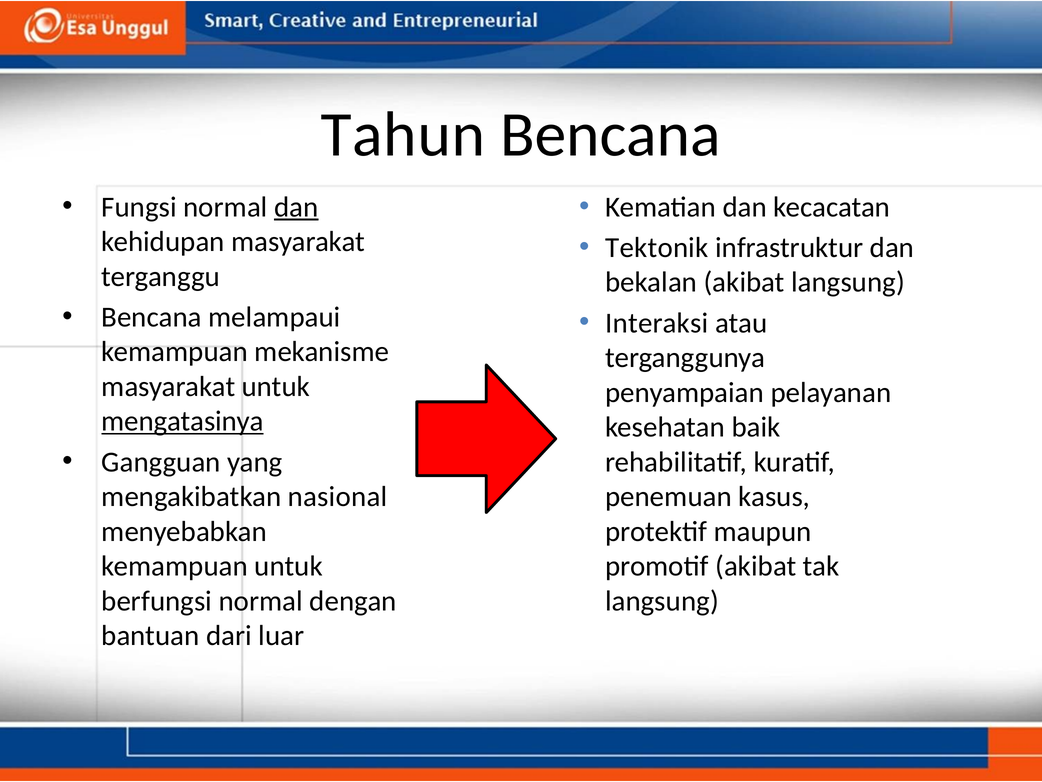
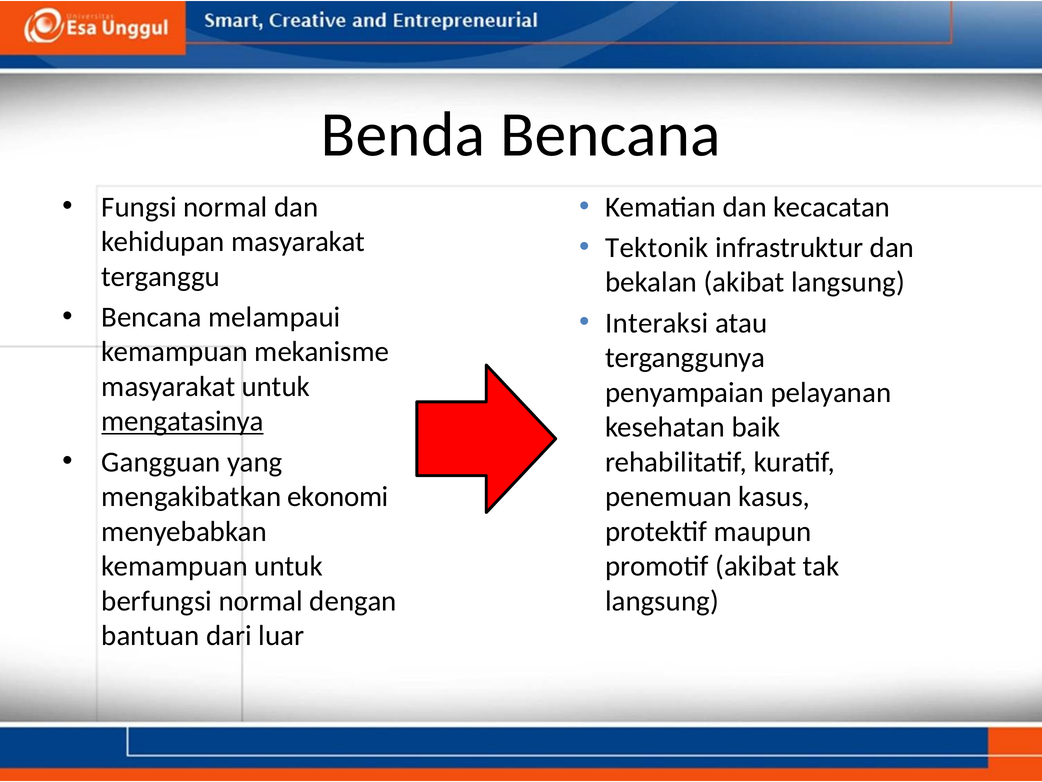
Tahun: Tahun -> Benda (403, 135)
dan underline: present -> none (296, 207)
nasional: nasional -> ekonomi (338, 496)
